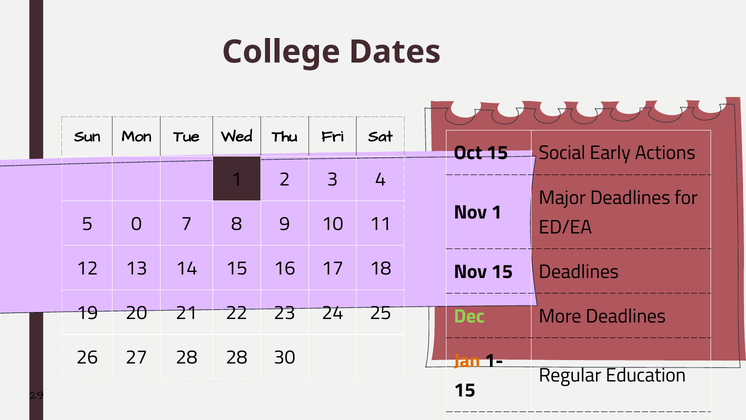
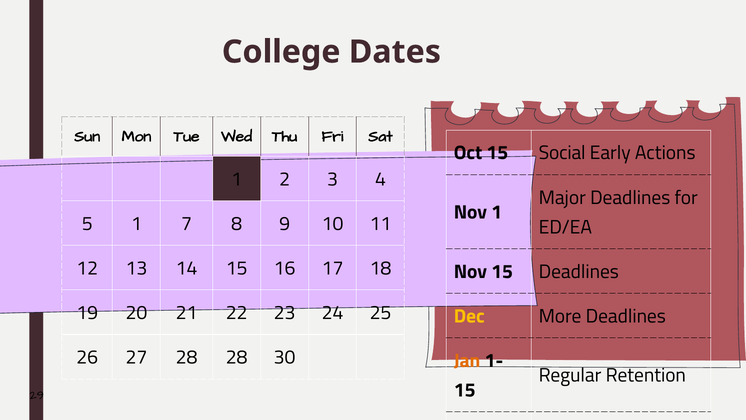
5 0: 0 -> 1 (136, 224)
Dec colour: light green -> yellow (469, 316)
Education: Education -> Retention (646, 375)
